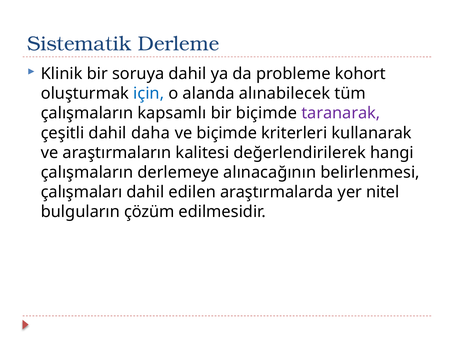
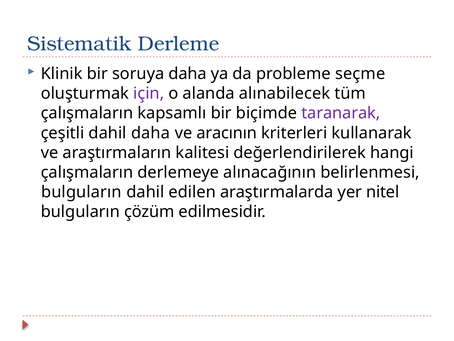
soruya dahil: dahil -> daha (188, 74)
kohort: kohort -> seçme (360, 74)
için colour: blue -> purple (149, 93)
ve biçimde: biçimde -> aracının (227, 133)
çalışmaları: çalışmaları -> bulguların (81, 192)
